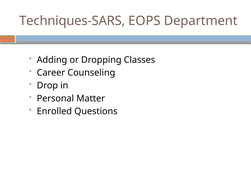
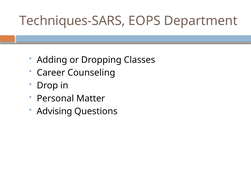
Enrolled: Enrolled -> Advising (54, 111)
